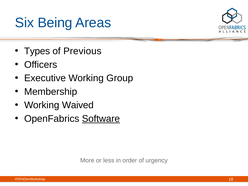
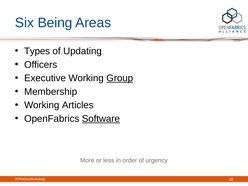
Previous: Previous -> Updating (82, 51)
Group underline: none -> present (120, 78)
Waived: Waived -> Articles (78, 105)
